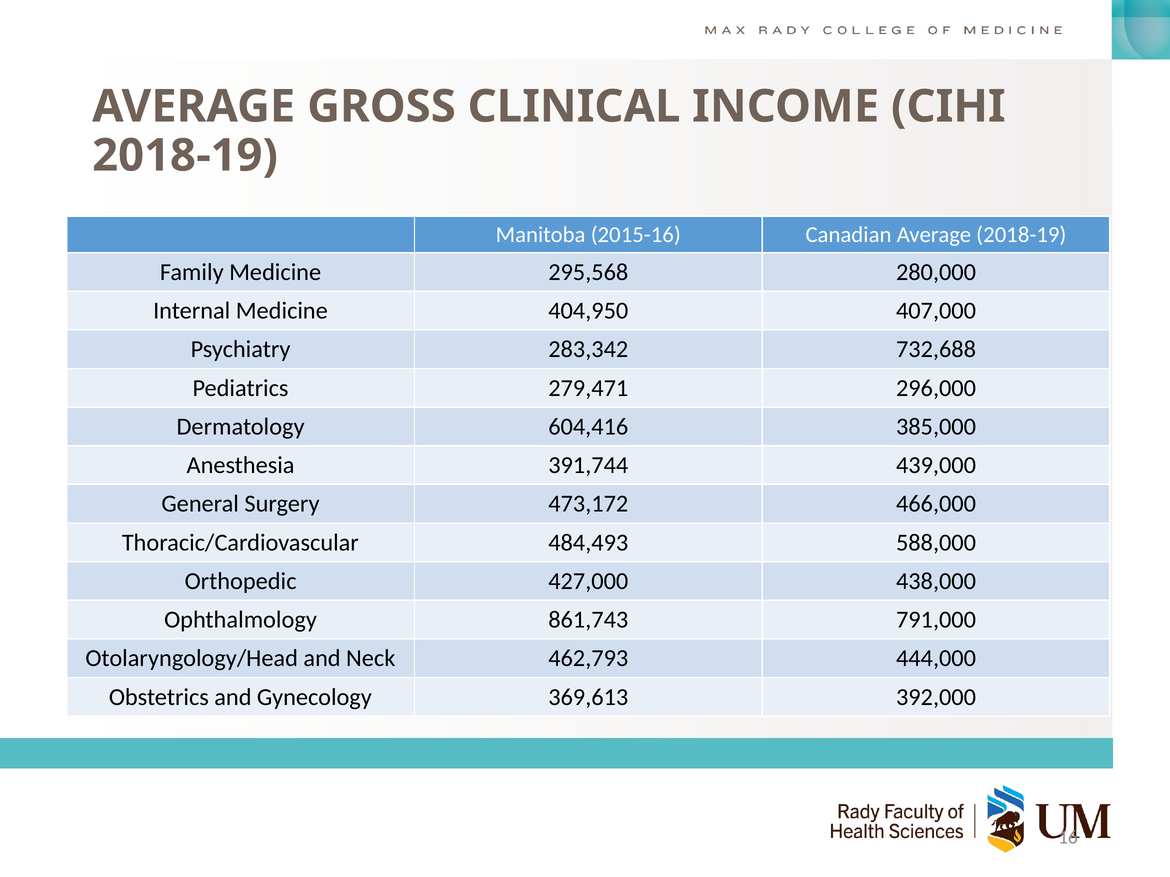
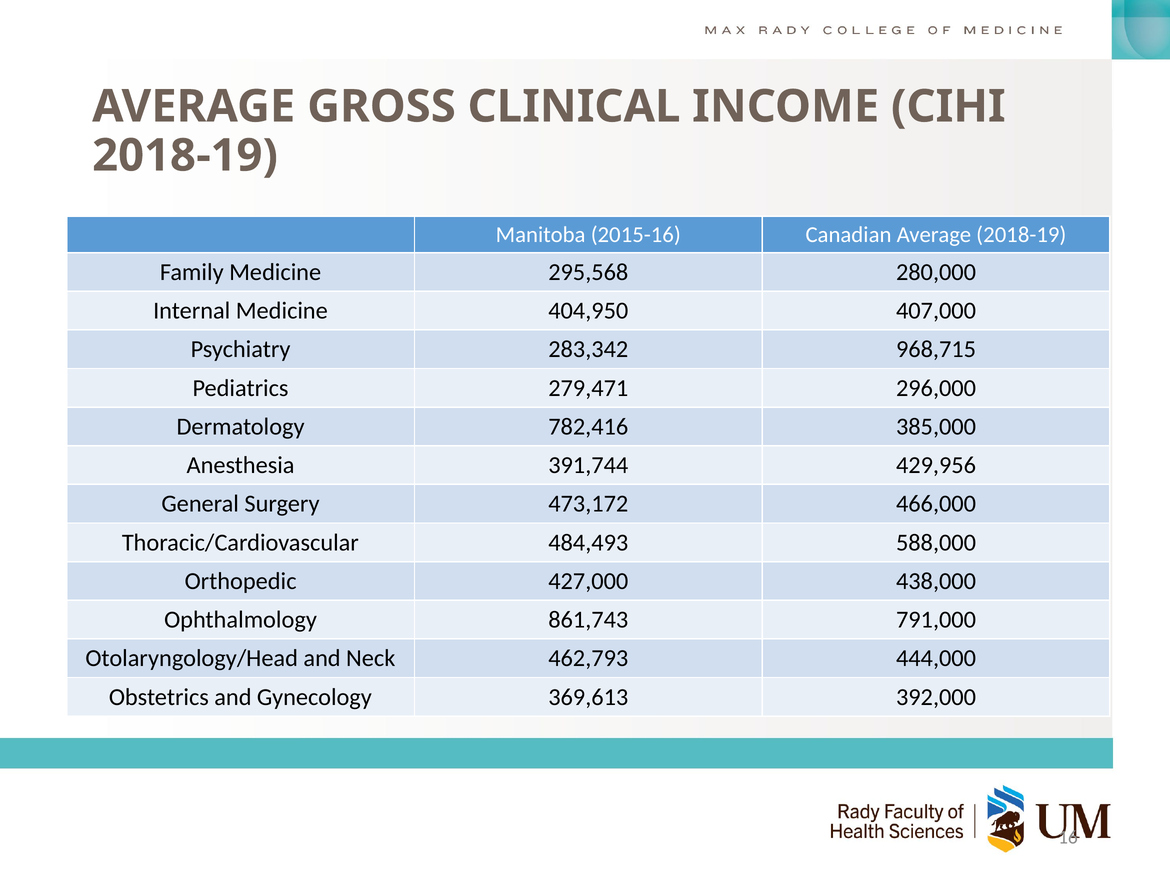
732,688: 732,688 -> 968,715 (936, 350)
604,416: 604,416 -> 782,416 (588, 427)
439,000: 439,000 -> 429,956 (936, 466)
